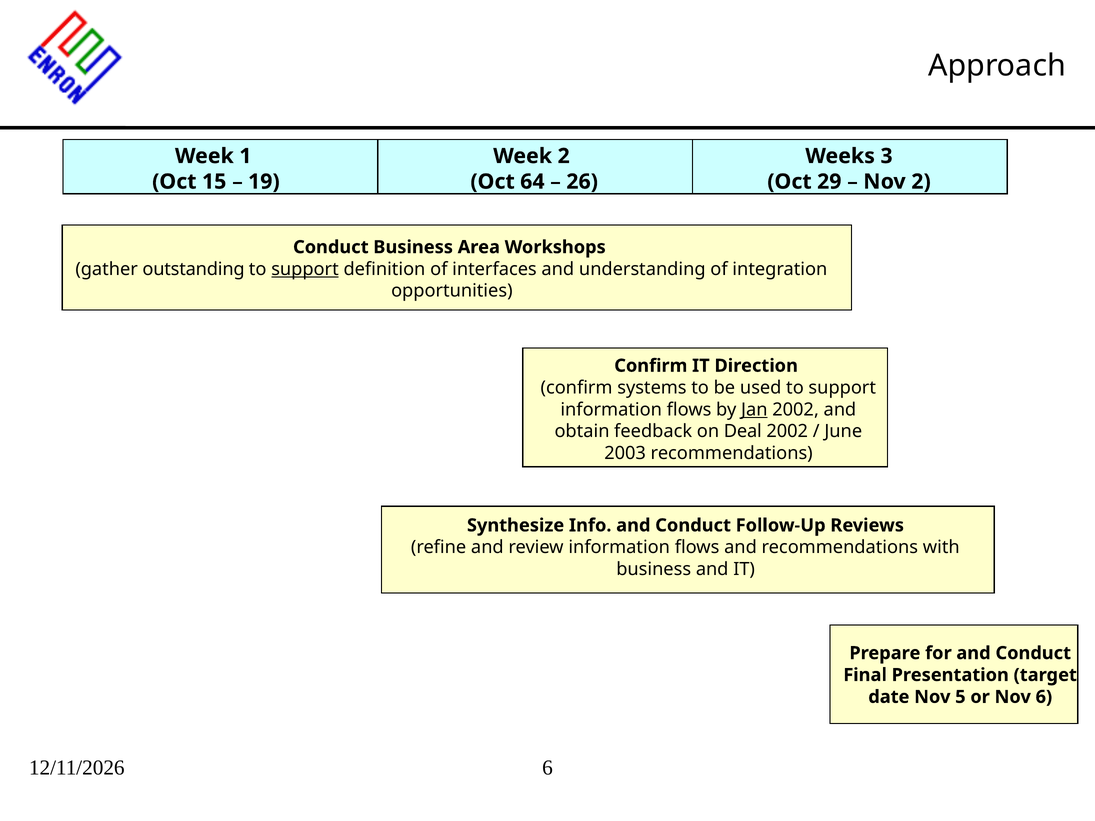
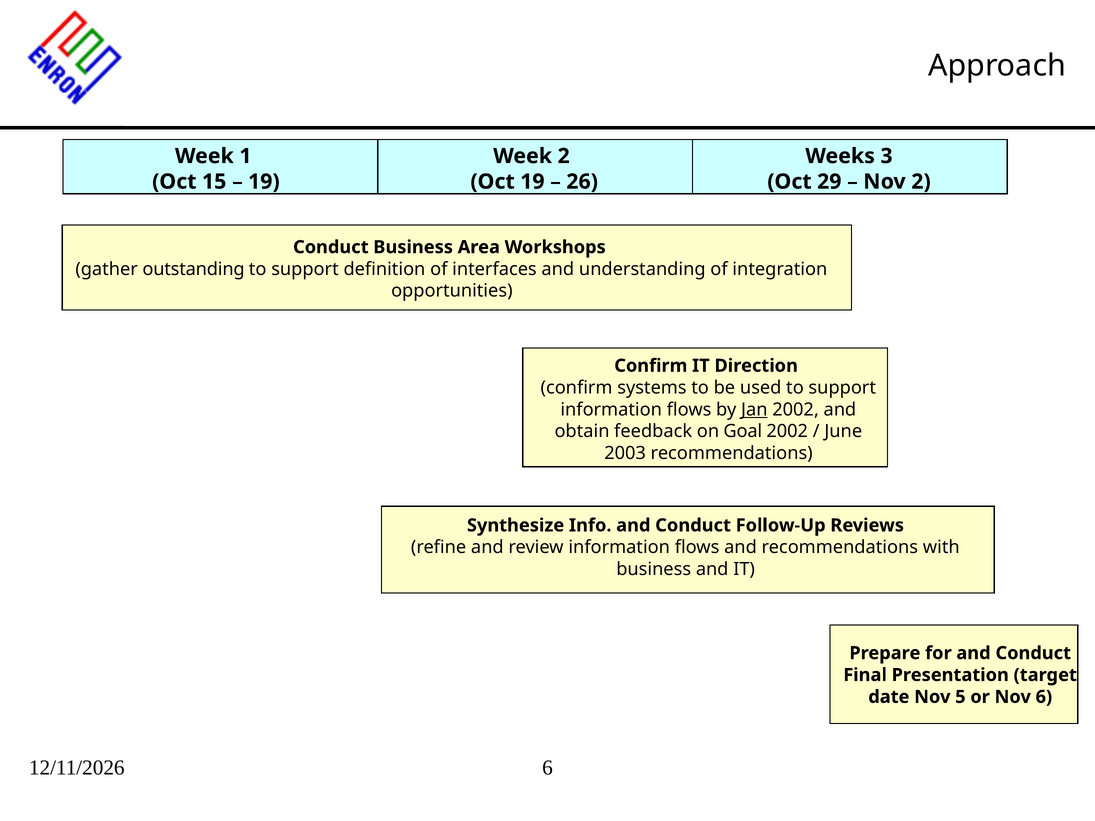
Oct 64: 64 -> 19 (532, 182)
support underline: present -> none (305, 269)
Deal: Deal -> Goal (743, 432)
